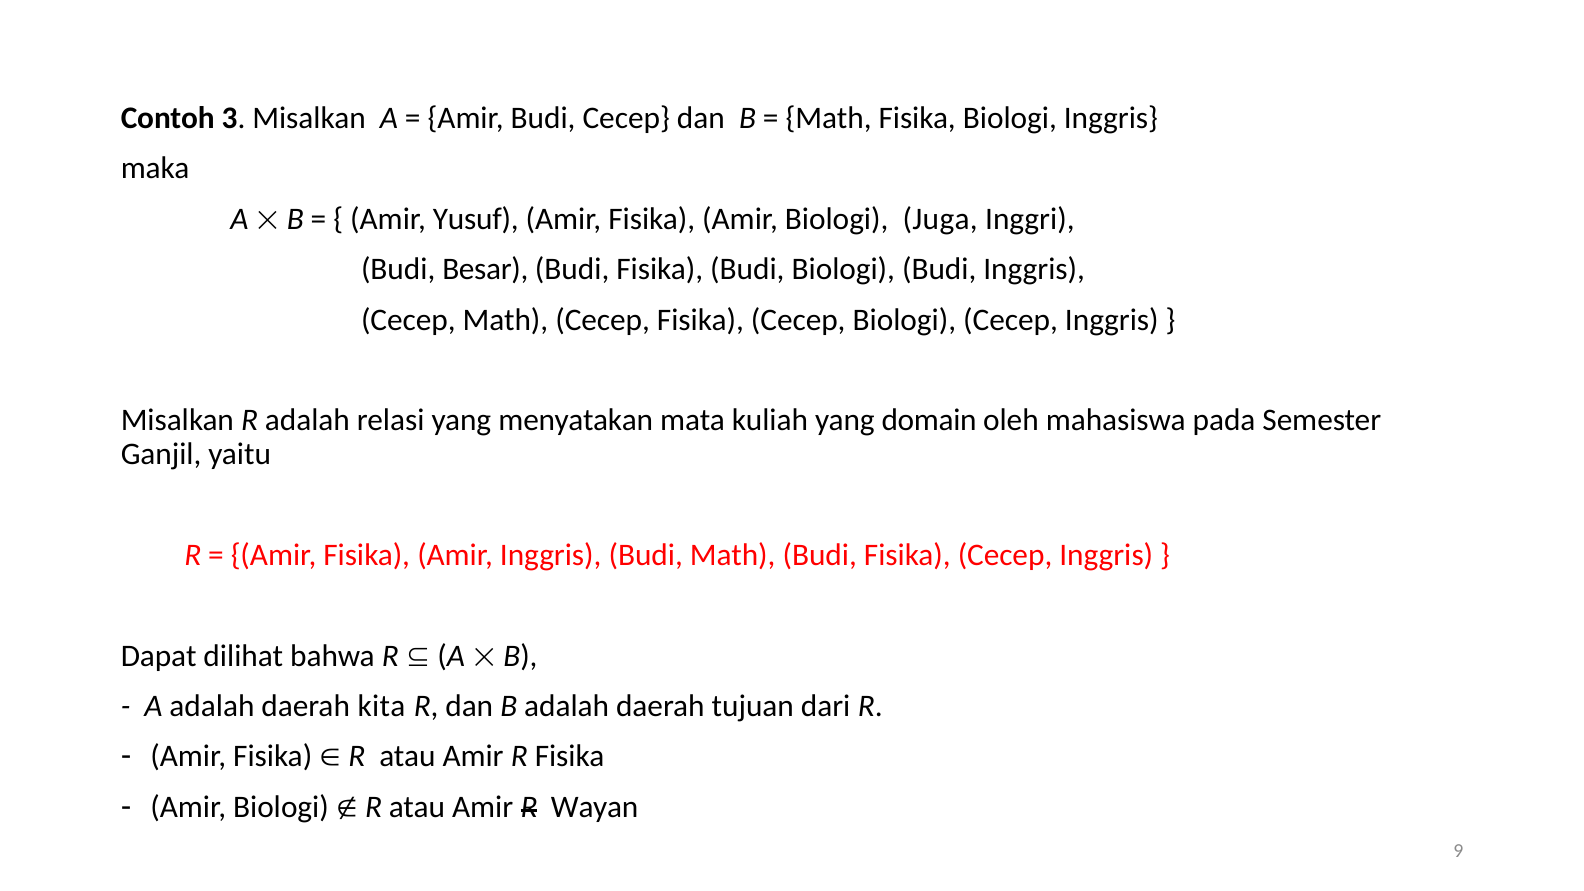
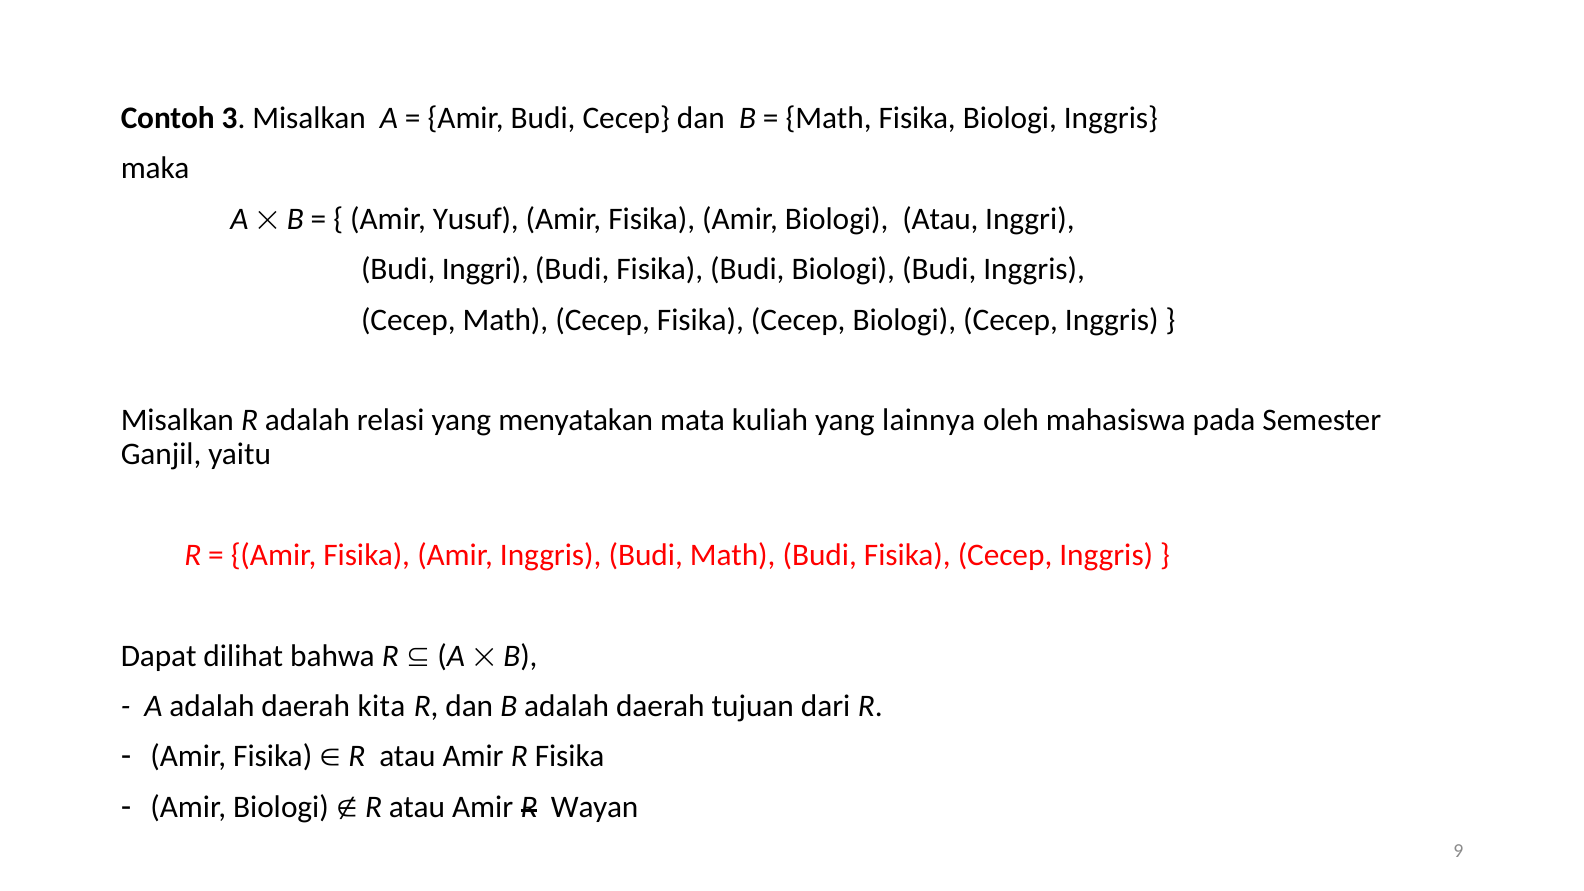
Biologi Juga: Juga -> Atau (940, 219)
Budi Besar: Besar -> Inggri (485, 269)
domain: domain -> lainnya (929, 420)
